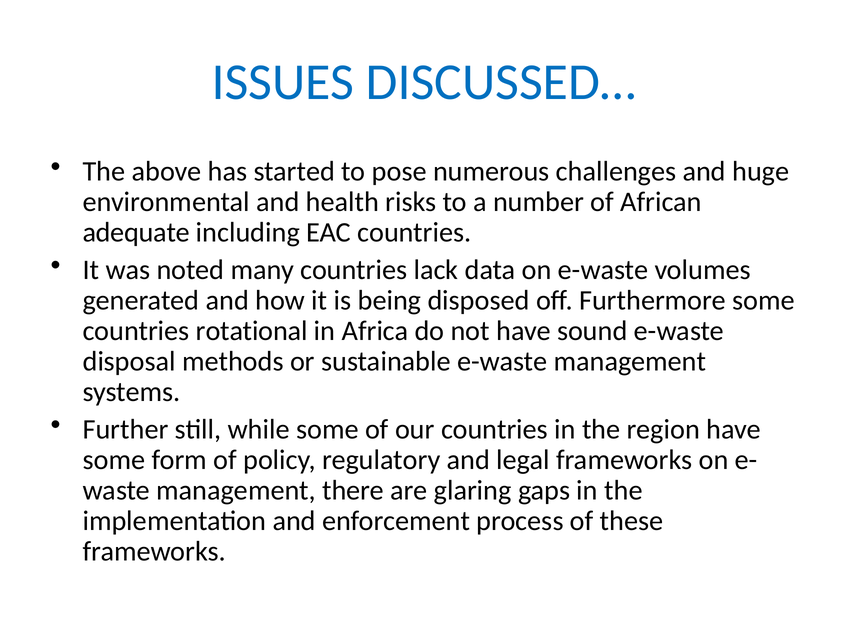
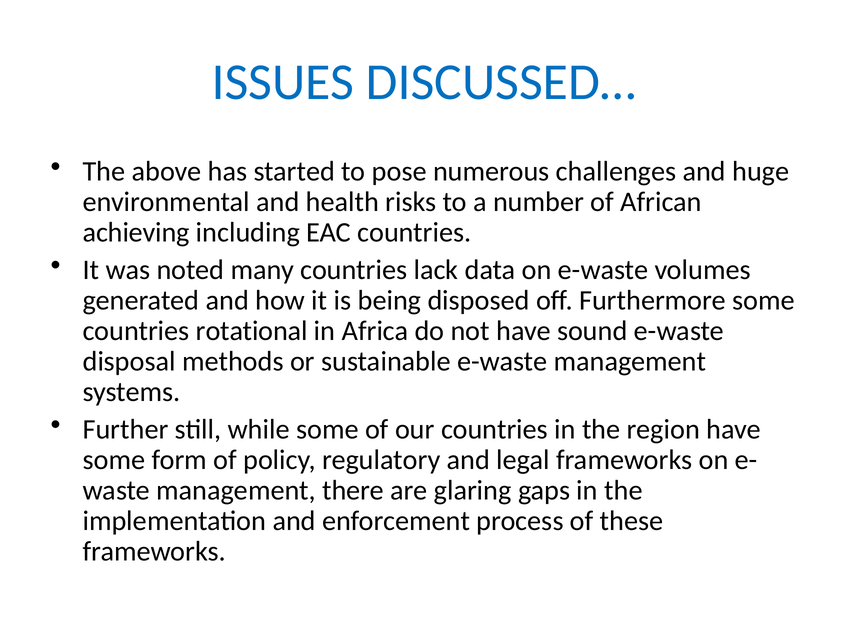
adequate: adequate -> achieving (136, 233)
